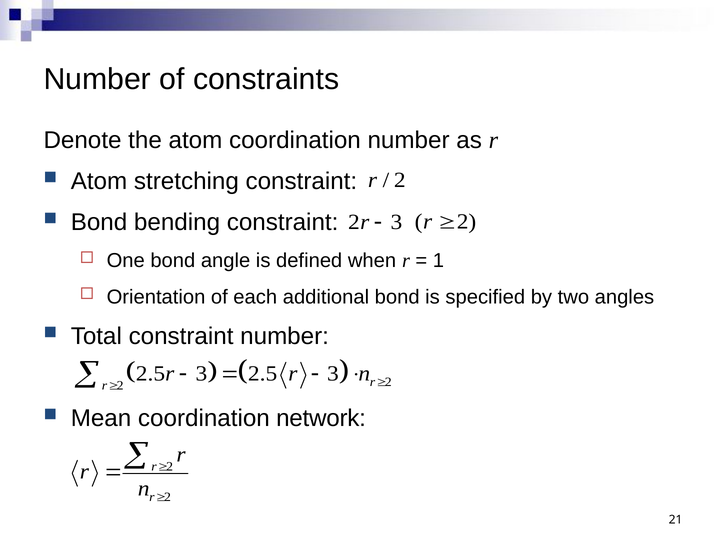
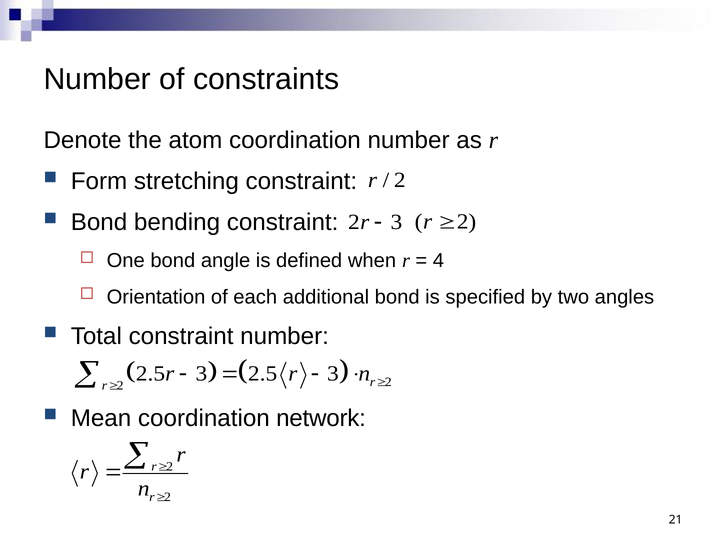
Atom: Atom -> Form (99, 181)
1: 1 -> 4 (438, 261)
